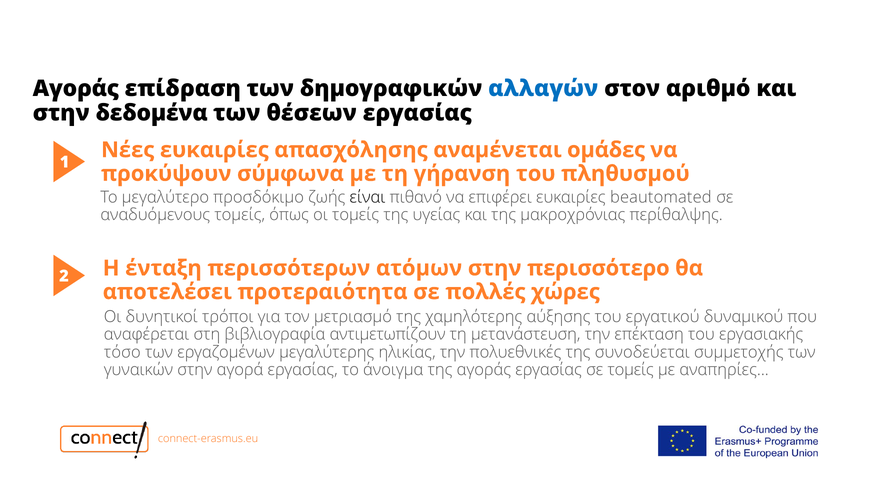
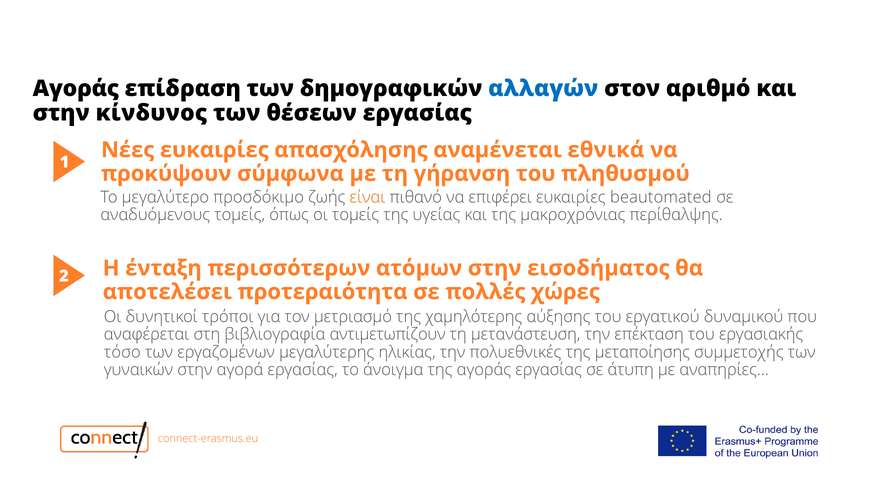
δεδομένα: δεδομένα -> κίνδυνος (151, 113)
ομάδες: ομάδες -> εθνικά (606, 150)
είναι colour: black -> orange (367, 197)
περισσότερο: περισσότερο -> εισοδήματος (598, 268)
συνοδεύεται: συνοδεύεται -> μεταποίησης (642, 352)
σε τομείς: τομείς -> άτυπη (631, 370)
